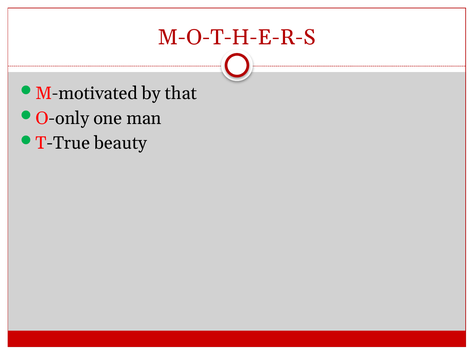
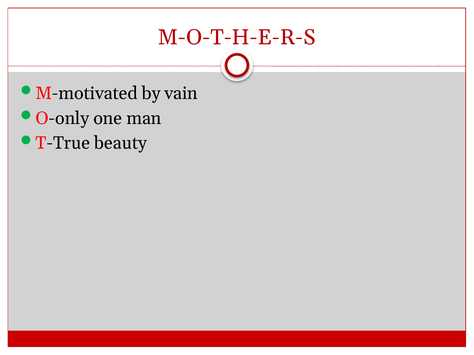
that: that -> vain (181, 93)
